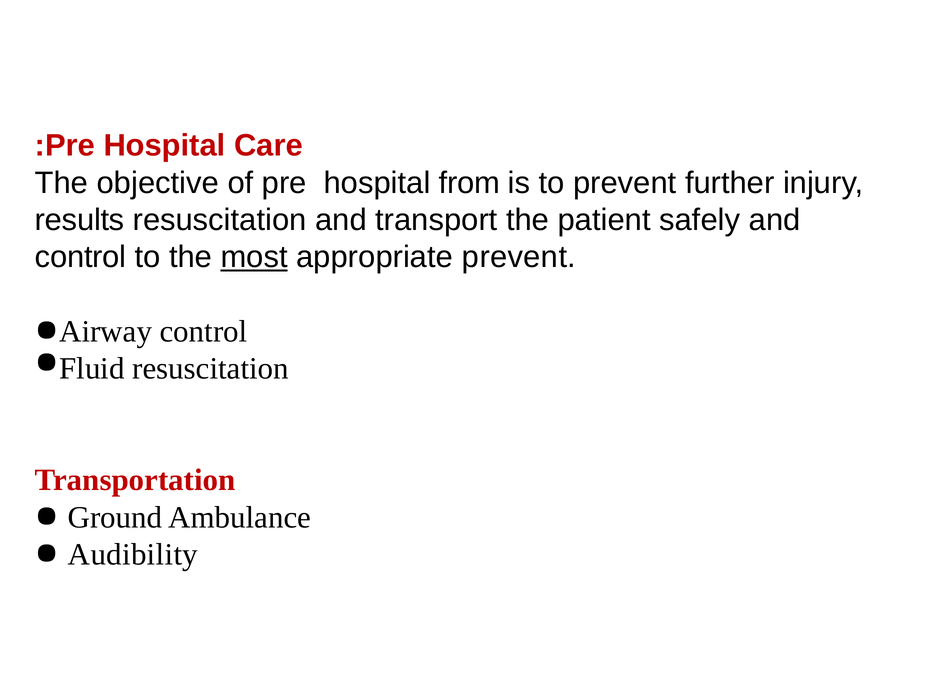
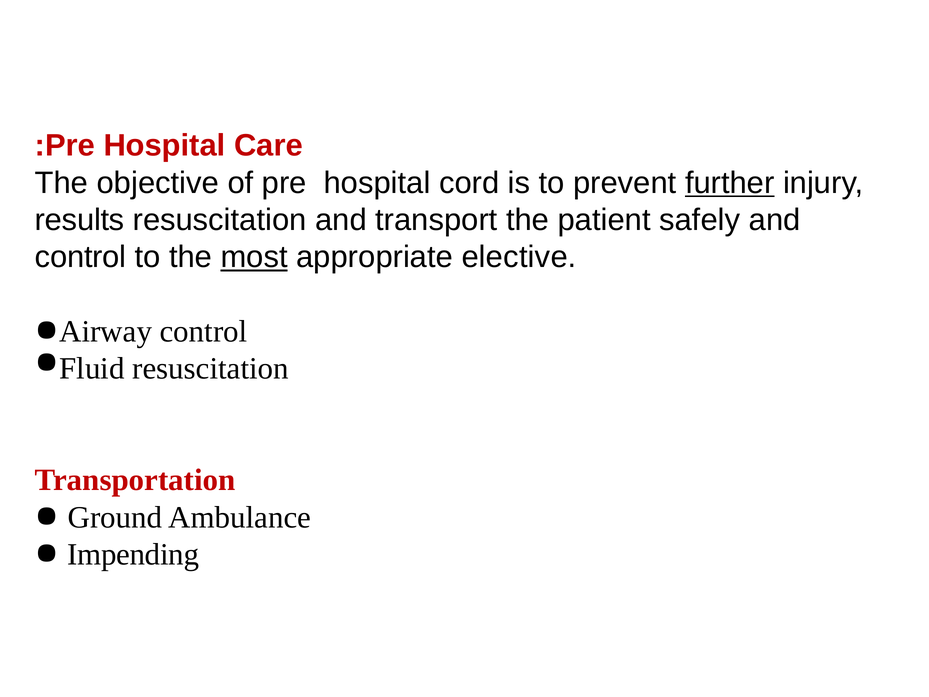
from: from -> cord (469, 183)
further underline: none -> present (730, 183)
appropriate prevent: prevent -> elective (519, 257)
Audibility: Audibility -> Impending (133, 554)
